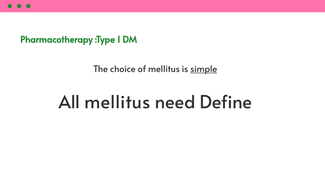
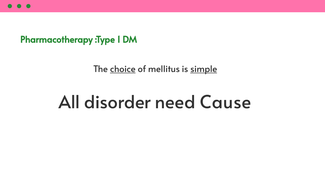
choice underline: none -> present (123, 69)
All mellitus: mellitus -> disorder (118, 102)
Define: Define -> Cause (226, 102)
